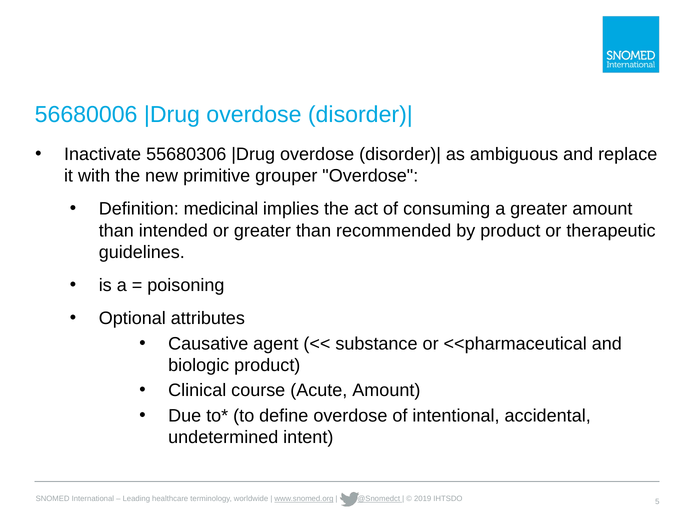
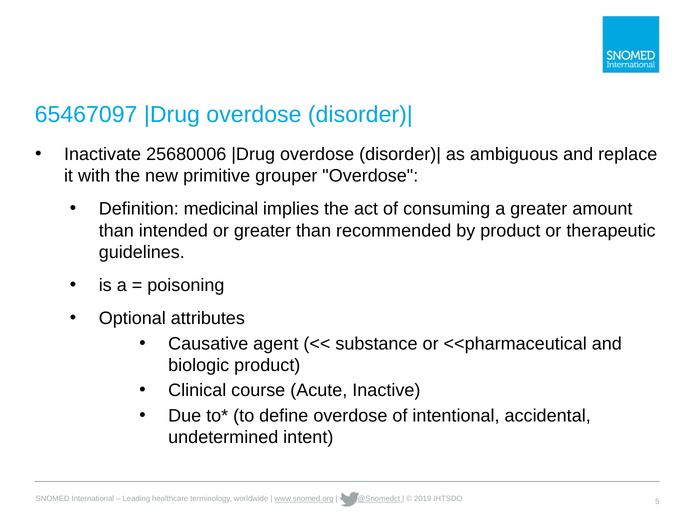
56680006: 56680006 -> 65467097 (86, 115)
55680306: 55680306 -> 25680006 (186, 154)
Acute Amount: Amount -> Inactive (386, 391)
